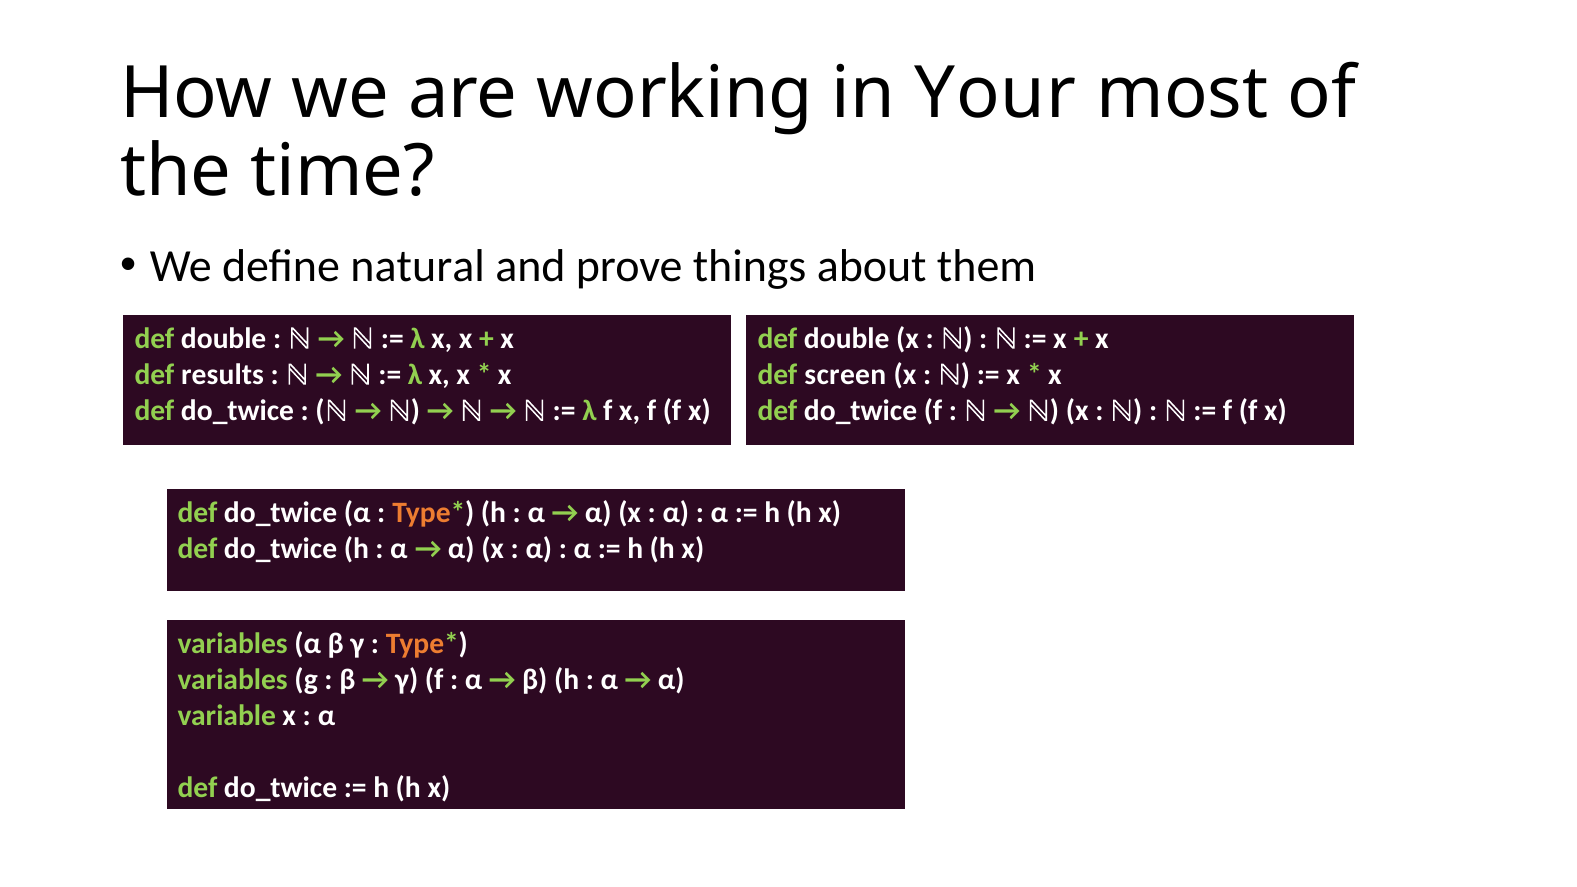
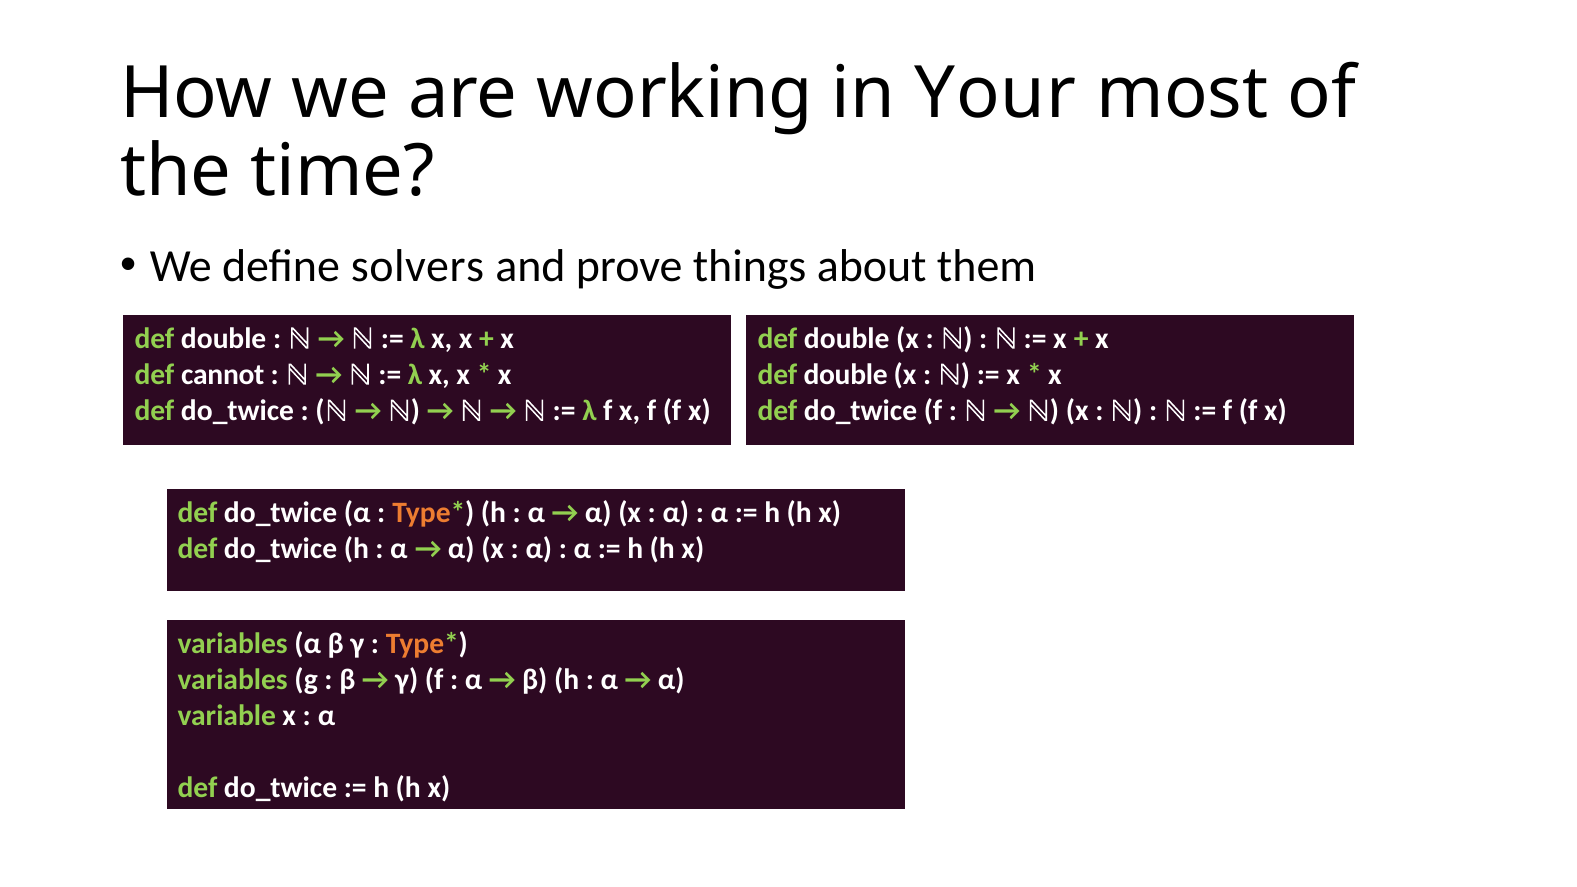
natural: natural -> solvers (417, 267)
results: results -> cannot (223, 375)
screen: screen -> double (846, 375)
